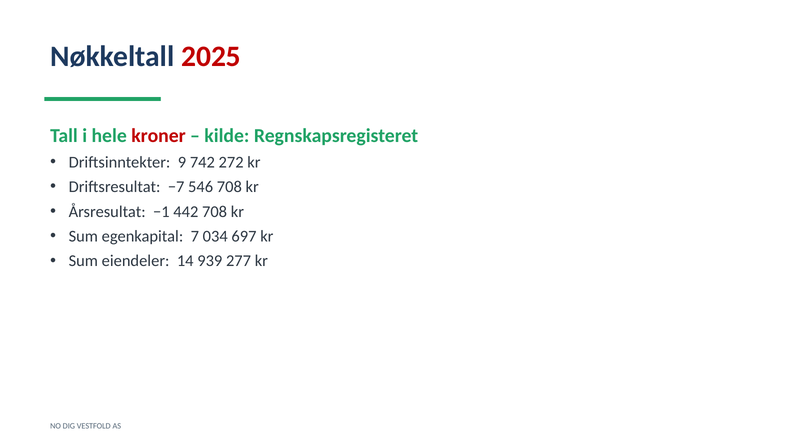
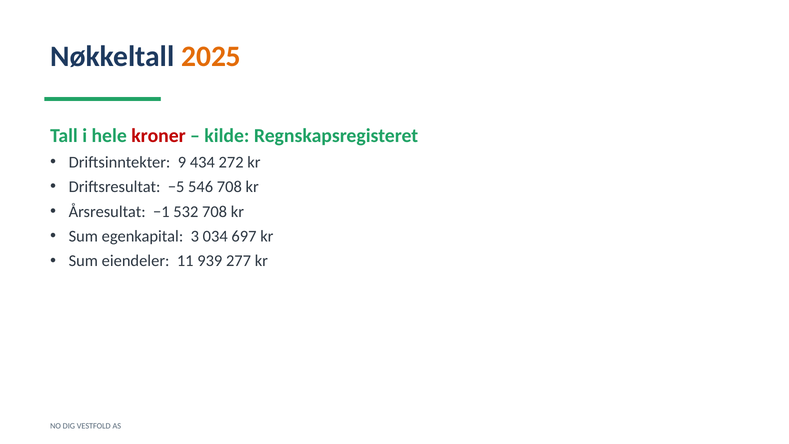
2025 colour: red -> orange (211, 56)
742: 742 -> 434 (202, 162)
−7: −7 -> −5 (176, 187)
442: 442 -> 532 (186, 212)
7: 7 -> 3 (195, 236)
14: 14 -> 11 (185, 261)
